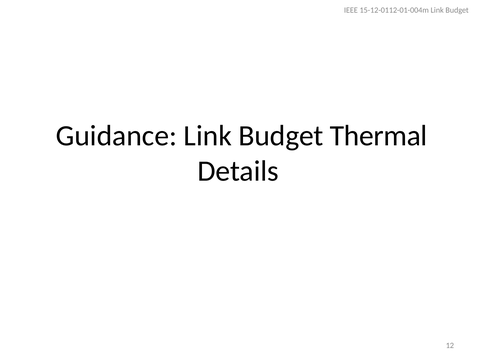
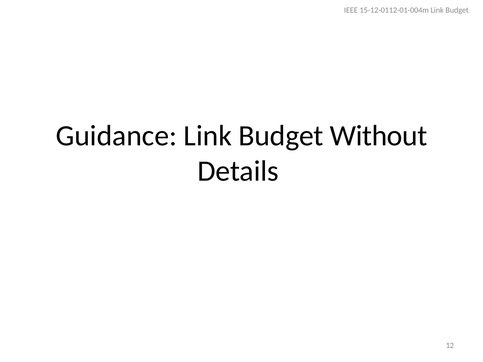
Thermal: Thermal -> Without (379, 136)
